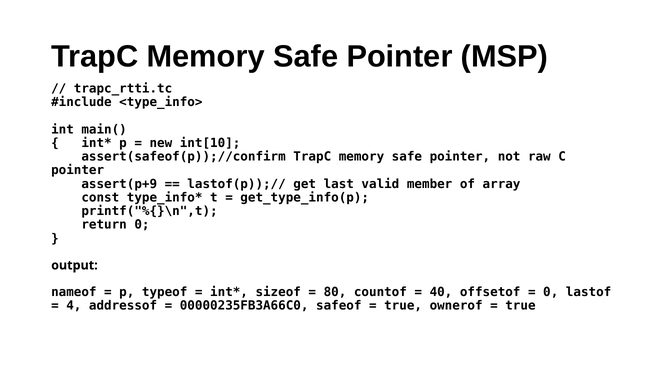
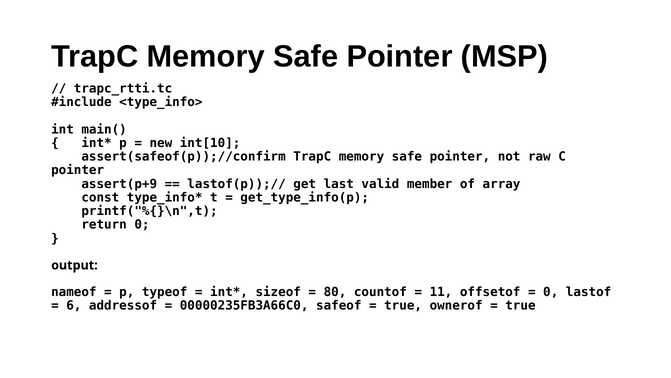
40: 40 -> 11 (441, 292)
4: 4 -> 6 (74, 305)
